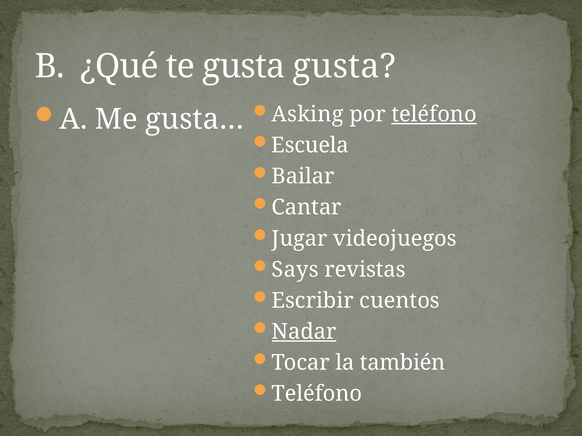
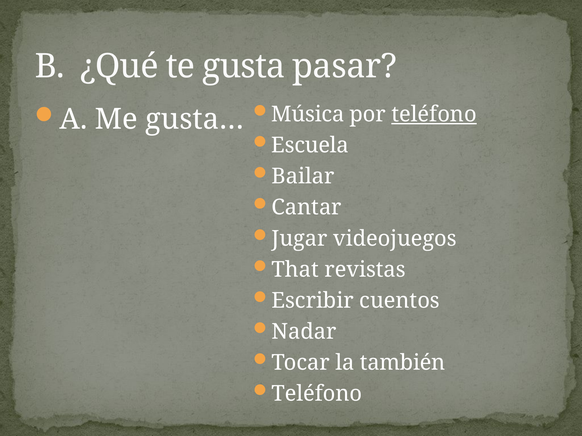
gusta gusta: gusta -> pasar (344, 66)
Asking: Asking -> Música (308, 114)
Says: Says -> That (295, 270)
Nadar underline: present -> none (304, 332)
